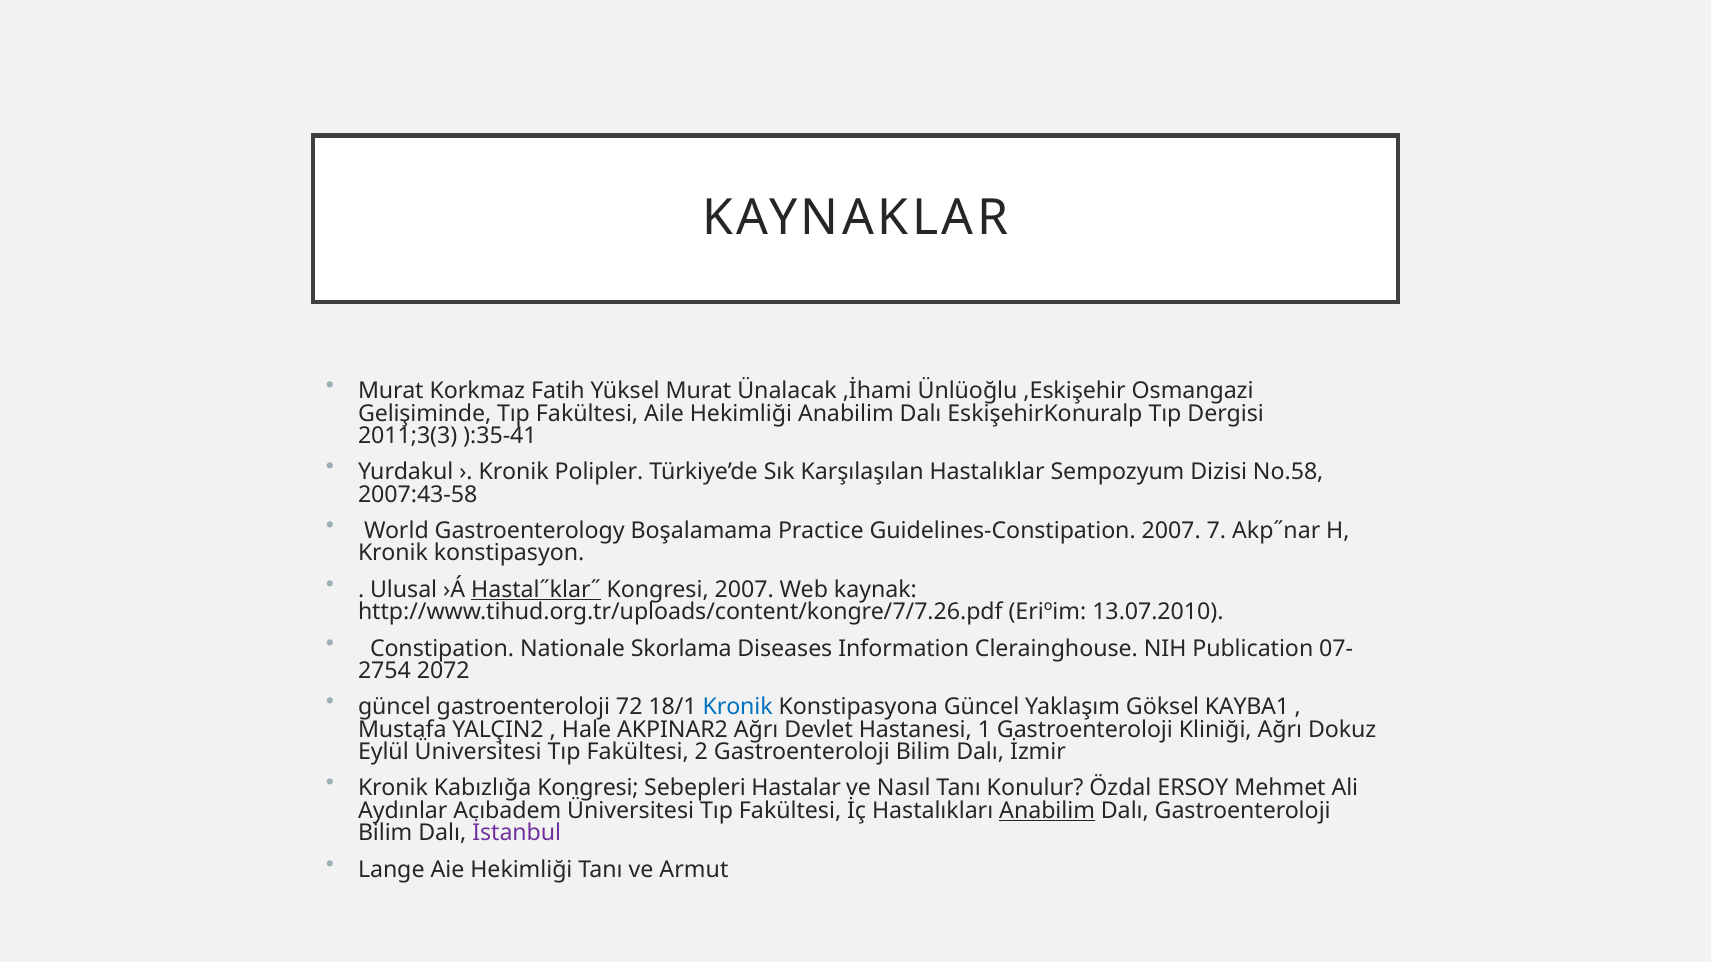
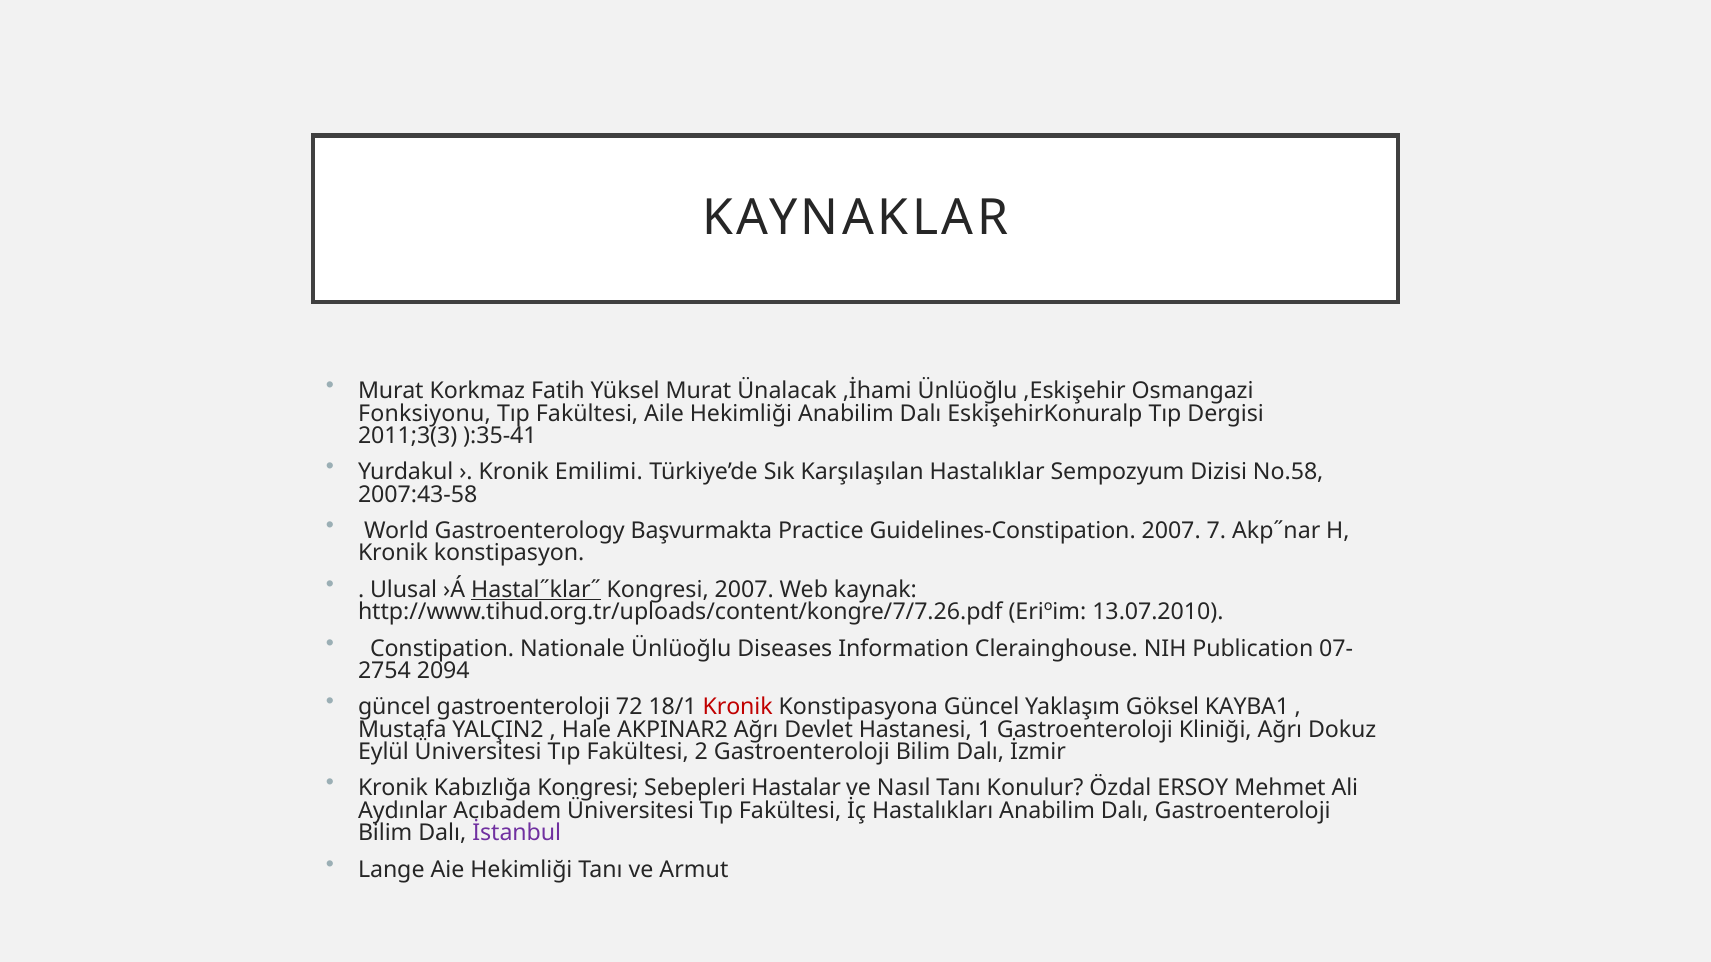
Gelişiminde: Gelişiminde -> Fonksiyonu (424, 414)
Polipler: Polipler -> Emilimi (599, 472)
Boşalamama: Boşalamama -> Başvurmakta (701, 531)
Nationale Skorlama: Skorlama -> Ünlüoğlu (681, 649)
2072: 2072 -> 2094 (443, 671)
Kronik colour: blue -> red (738, 708)
Anabilim underline: present -> none (1047, 811)
